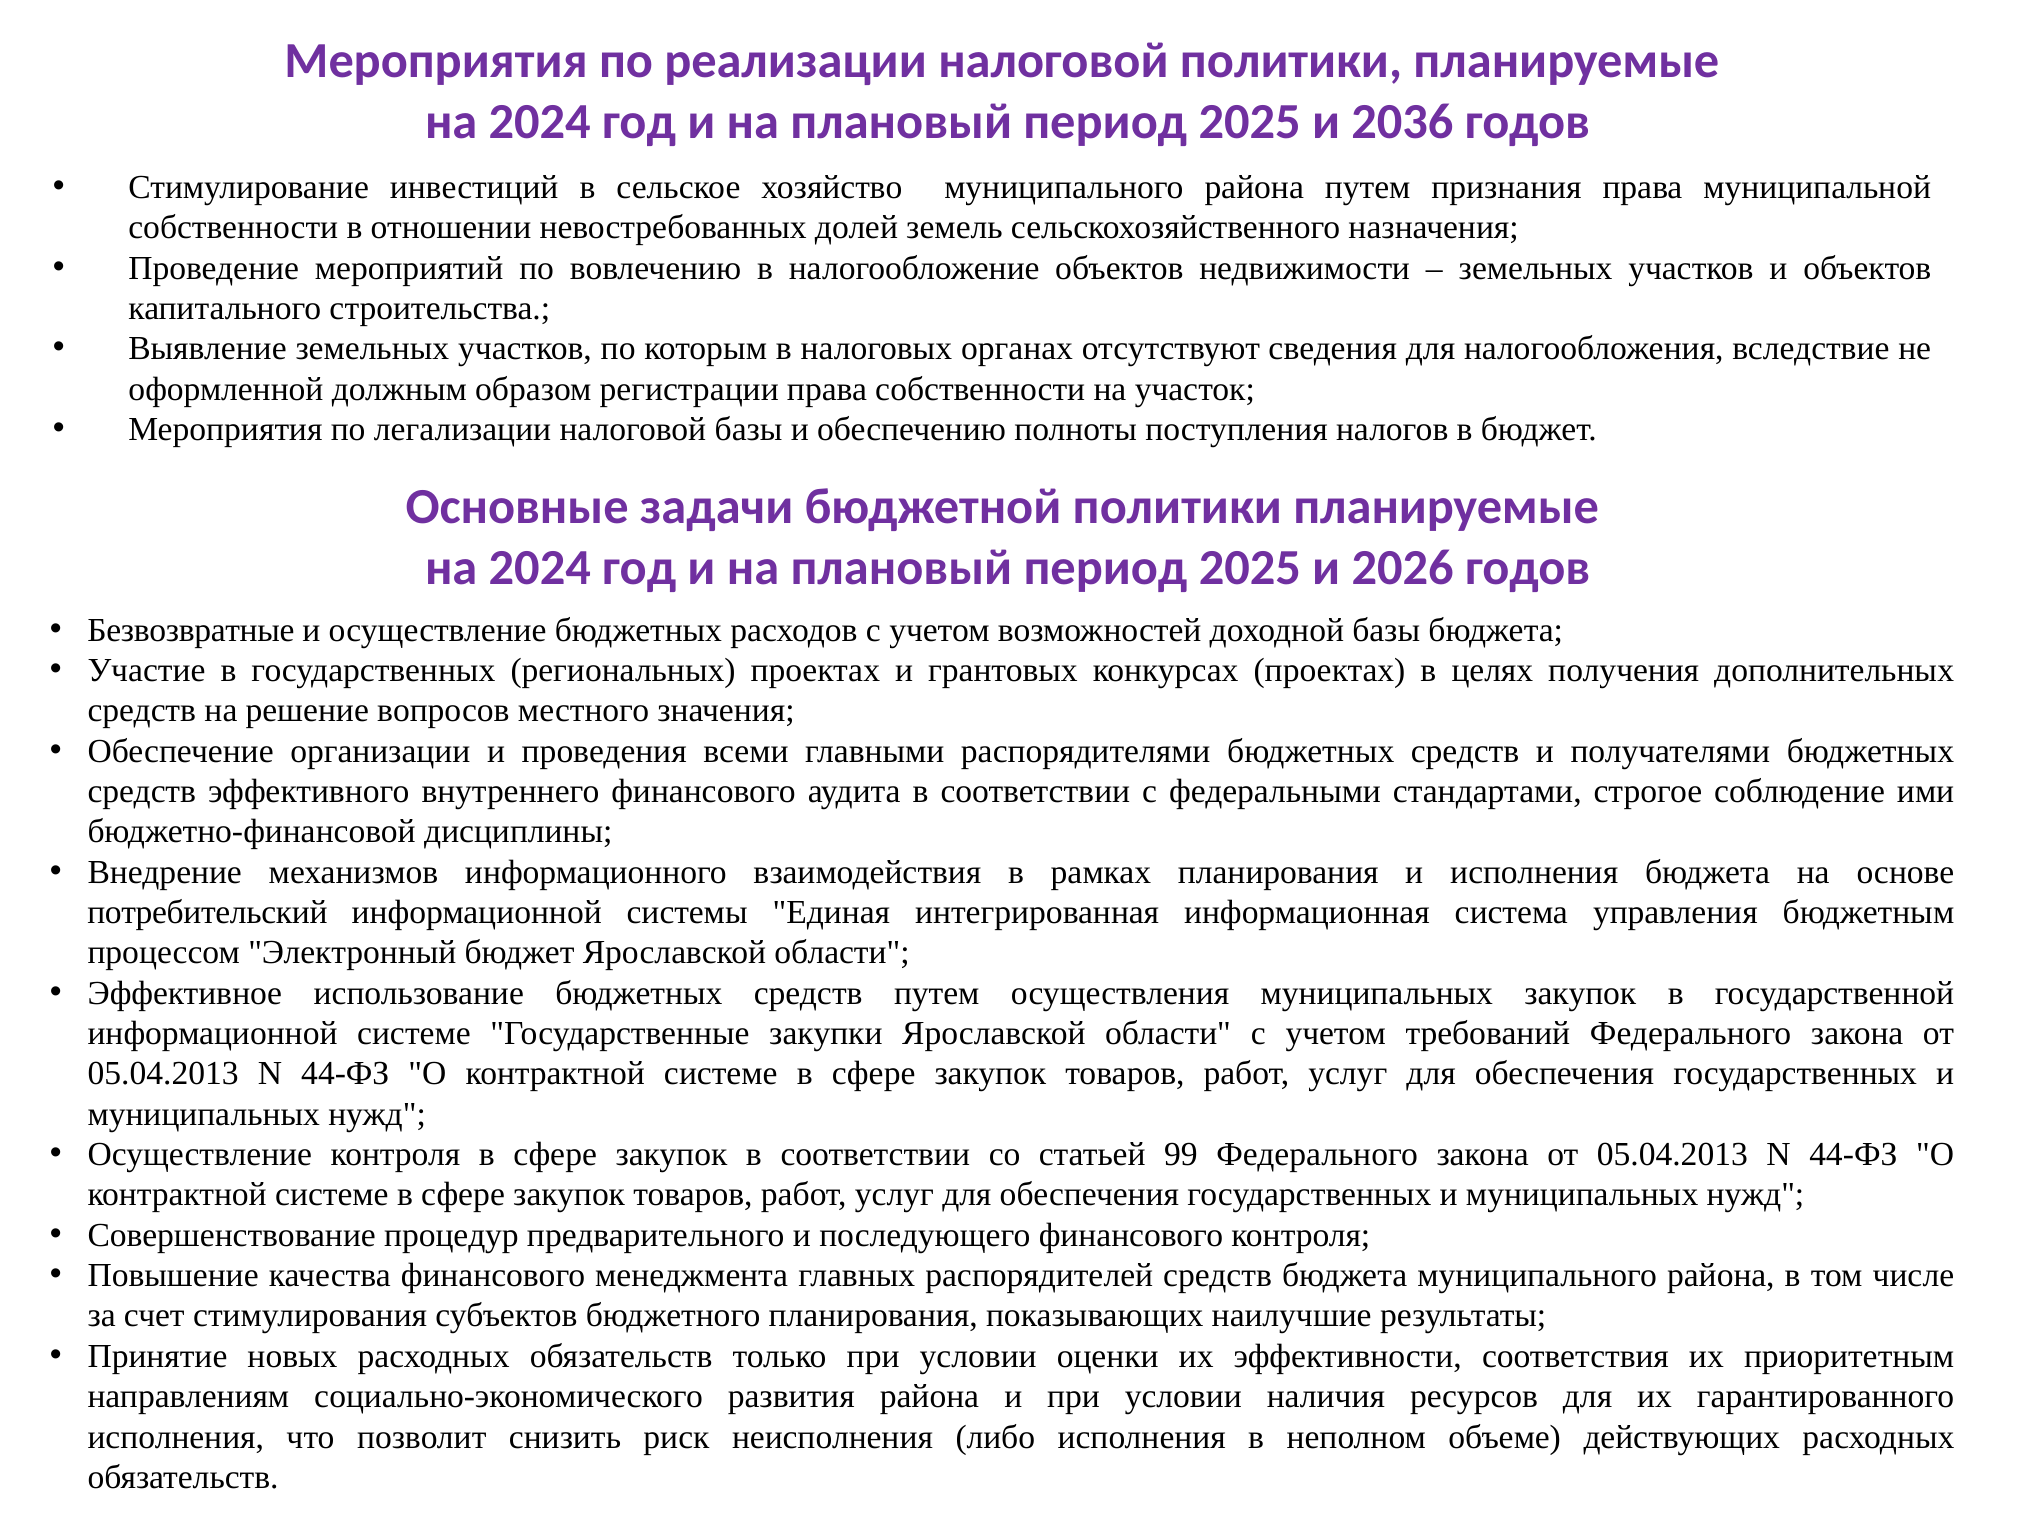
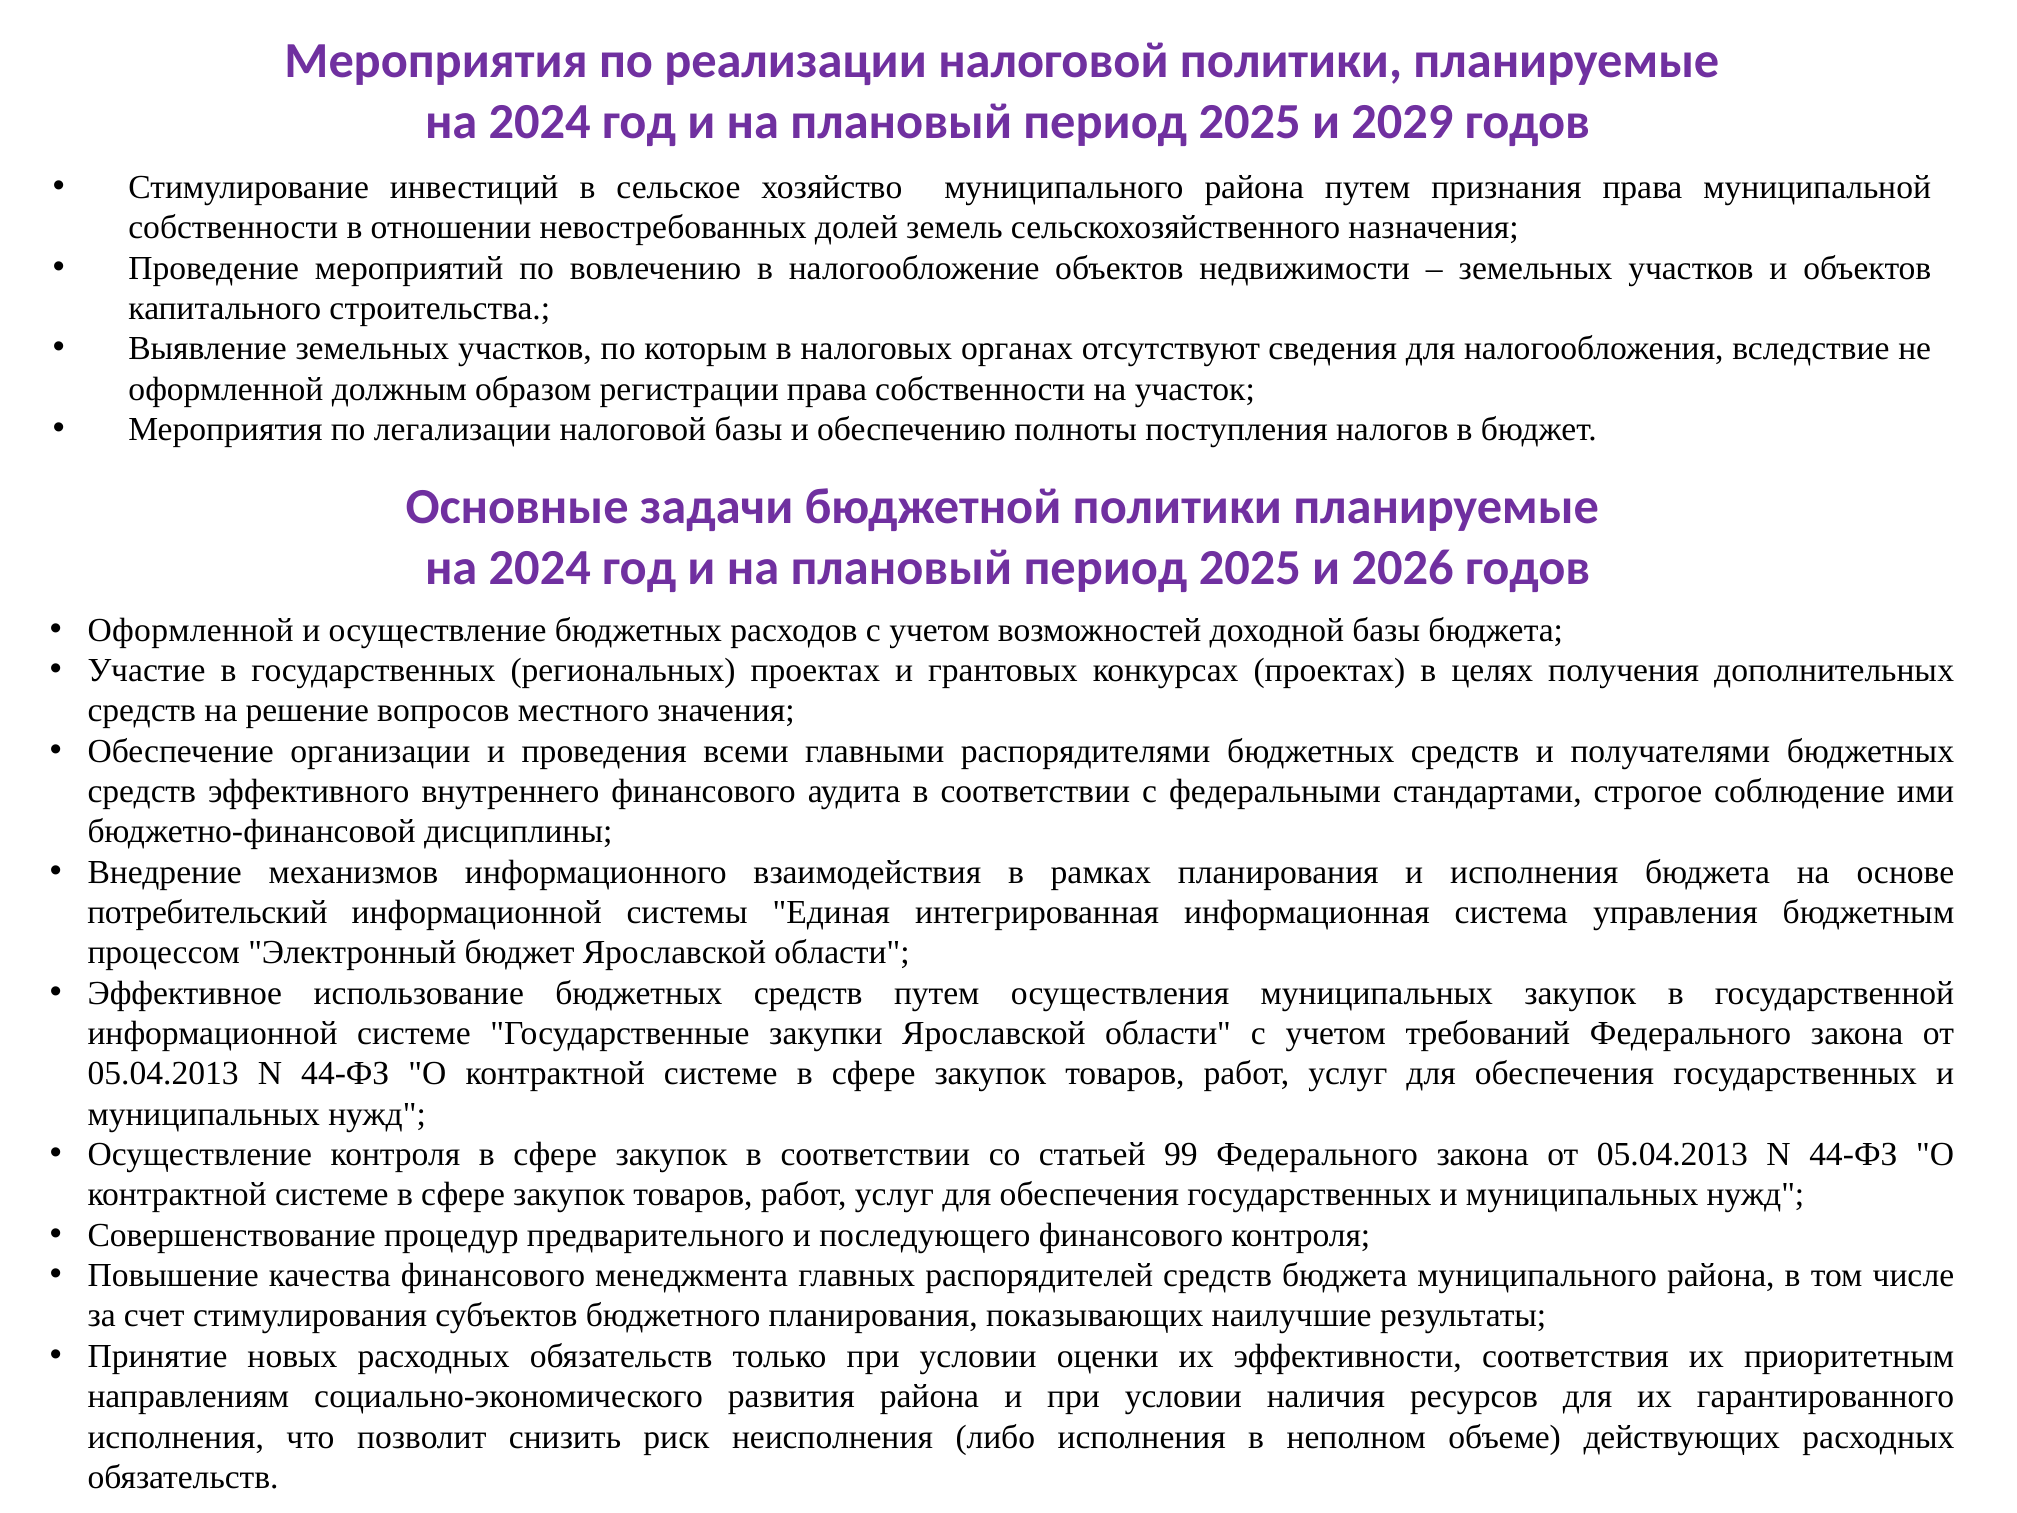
2036: 2036 -> 2029 (1402, 121)
Безвозвратные: Безвозвратные -> Оформленной (191, 630)
